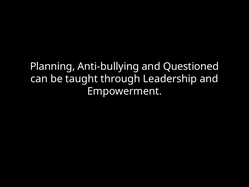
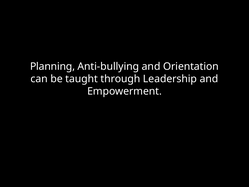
Questioned: Questioned -> Orientation (191, 66)
